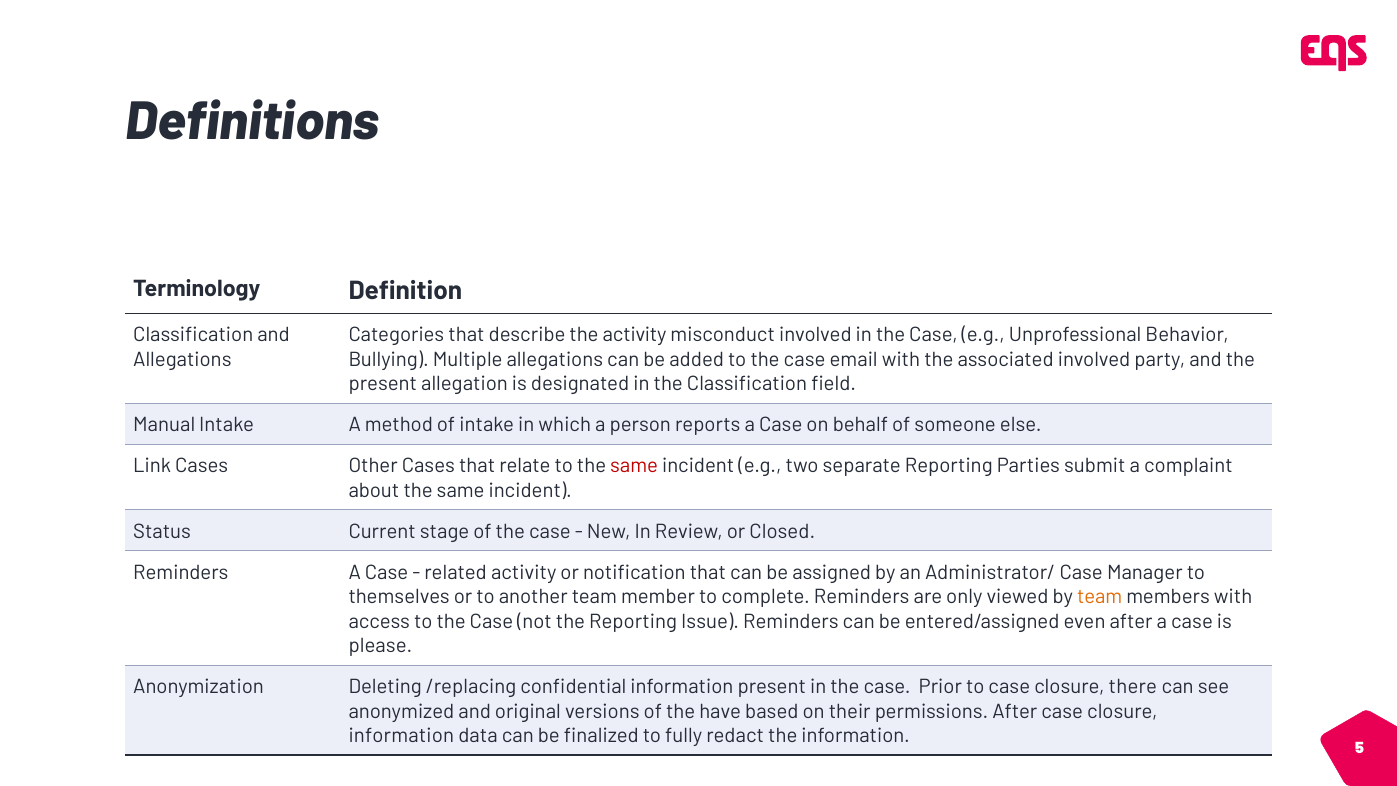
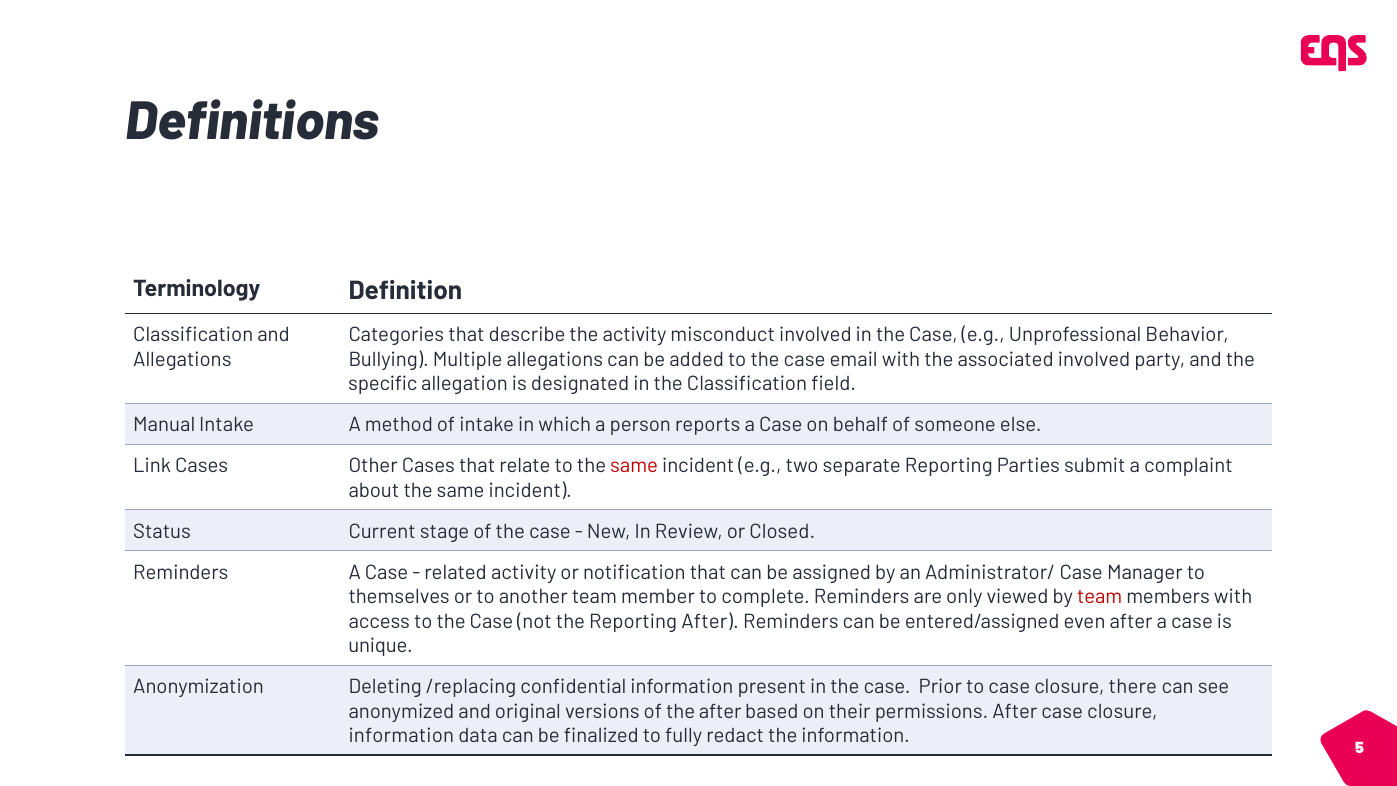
present: present -> specific (383, 384)
team colour: orange -> red (1100, 597)
Reporting Issue: Issue -> After (710, 621)
please: please -> unique (381, 646)
the have: have -> after (720, 711)
